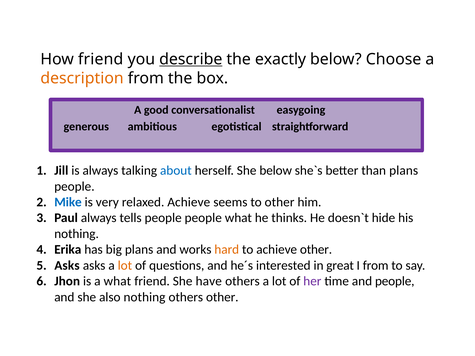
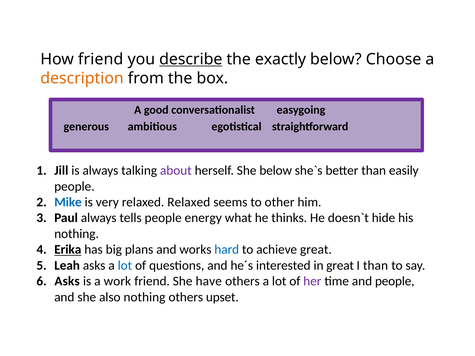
about colour: blue -> purple (176, 171)
than plans: plans -> easily (404, 171)
relaxed Achieve: Achieve -> Relaxed (189, 202)
people people: people -> energy (203, 218)
Erika underline: none -> present (68, 250)
hard colour: orange -> blue (227, 250)
achieve other: other -> great (316, 250)
Asks: Asks -> Leah (67, 266)
lot colour: orange -> blue (125, 266)
I from: from -> than (376, 266)
Jhon: Jhon -> Asks (67, 281)
a what: what -> work (117, 281)
others other: other -> upset (222, 297)
